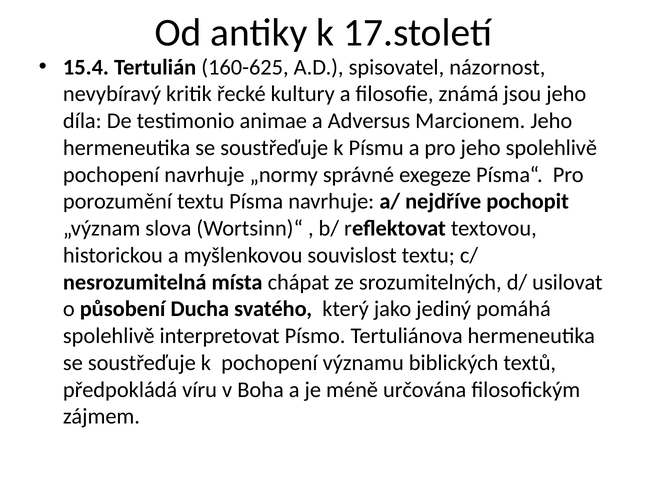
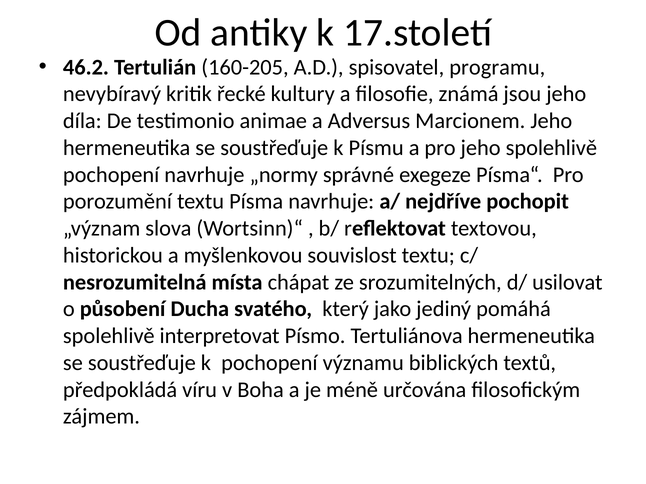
15.4: 15.4 -> 46.2 (86, 67)
160-625: 160-625 -> 160-205 (245, 67)
názornost: názornost -> programu (497, 67)
